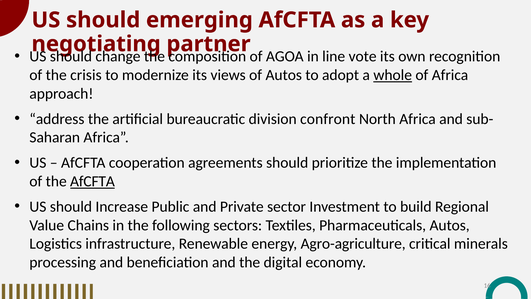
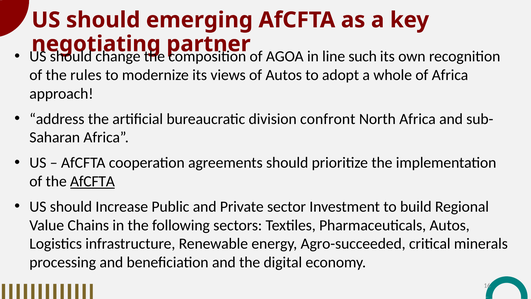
vote: vote -> such (363, 56)
crisis: crisis -> rules (86, 75)
whole underline: present -> none (393, 75)
Agro-agriculture: Agro-agriculture -> Agro-succeeded (353, 244)
